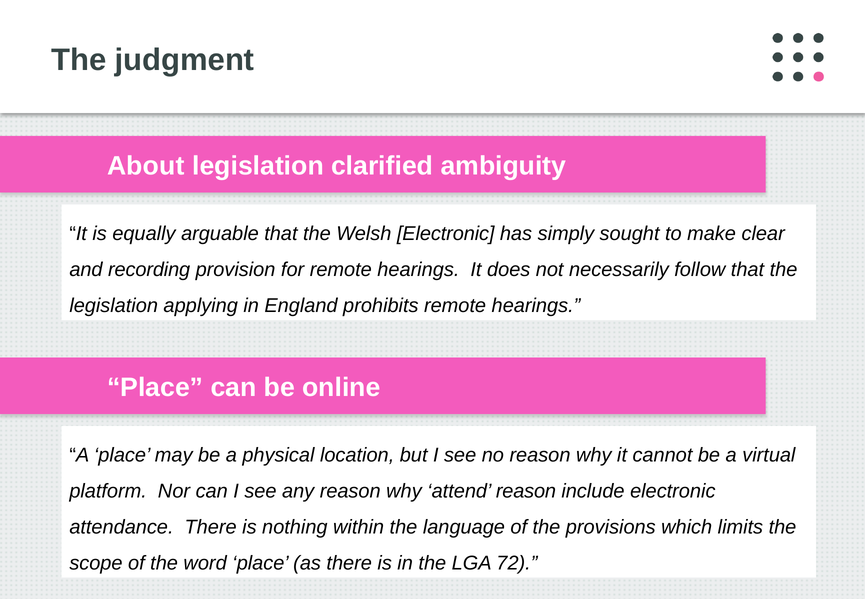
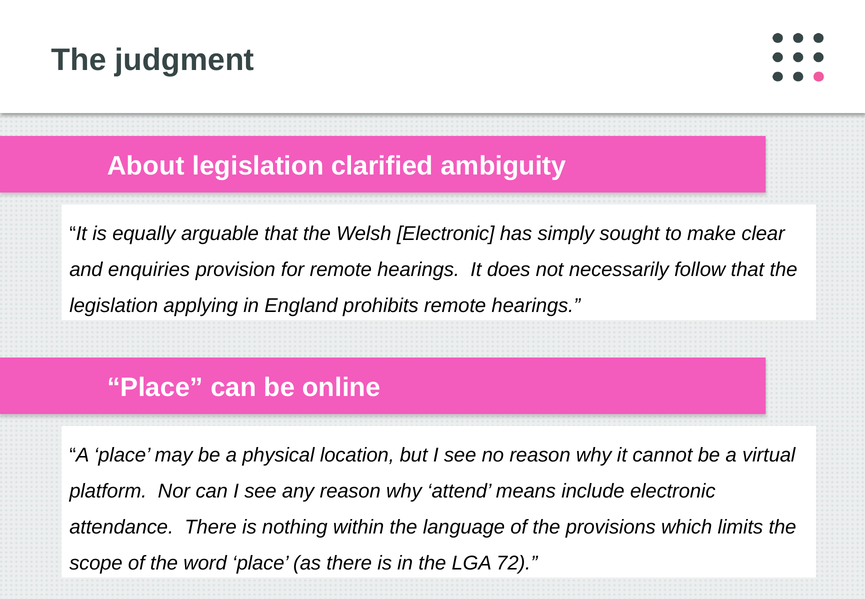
recording: recording -> enquiries (149, 270)
attend reason: reason -> means (526, 491)
